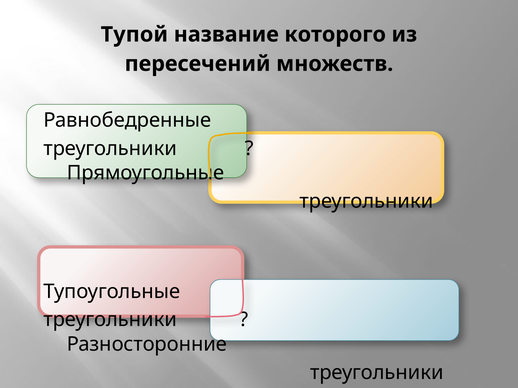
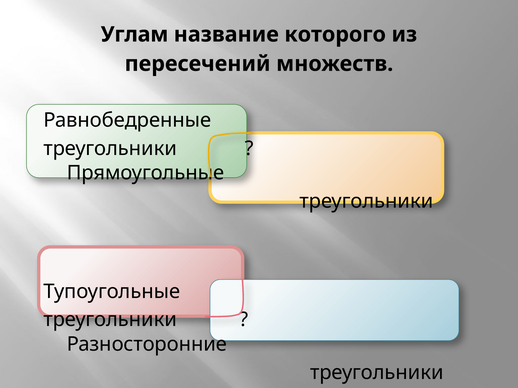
Тупой: Тупой -> Углам (135, 35)
